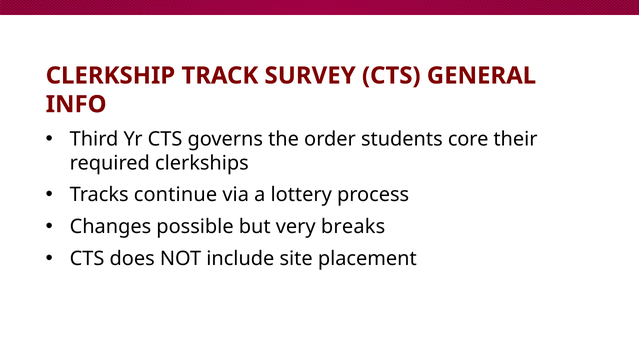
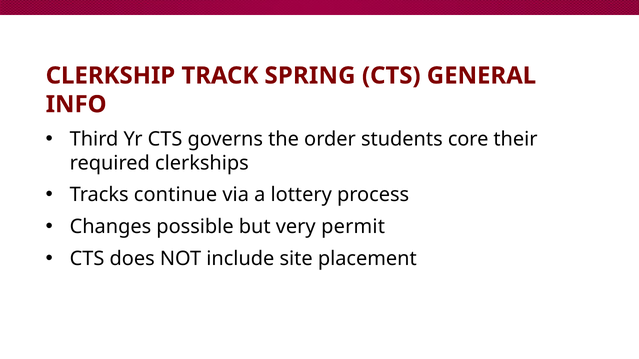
SURVEY: SURVEY -> SPRING (310, 76)
breaks: breaks -> permit (353, 227)
